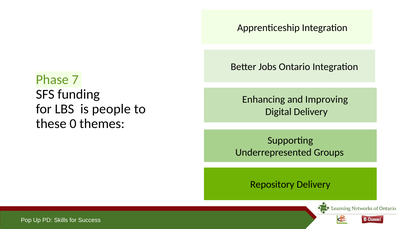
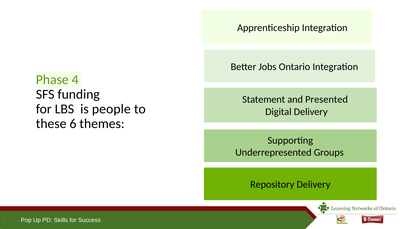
7: 7 -> 4 (75, 80)
Enhancing: Enhancing -> Statement (264, 100)
Improving: Improving -> Presented (327, 100)
0: 0 -> 6 (73, 124)
